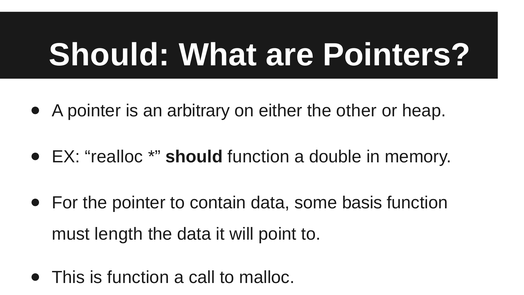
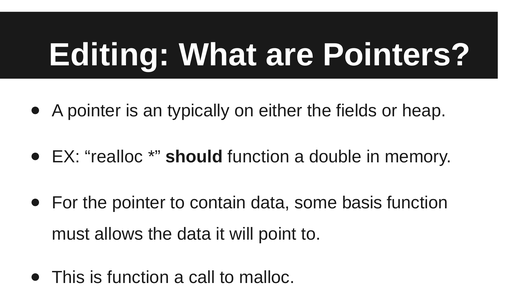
Should: Should -> Editing (109, 55)
arbitrary: arbitrary -> typically (198, 111)
other: other -> fields (357, 111)
length: length -> allows (119, 234)
